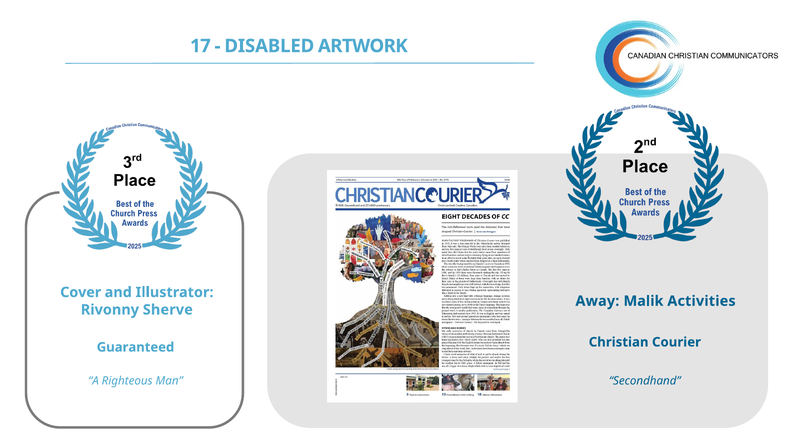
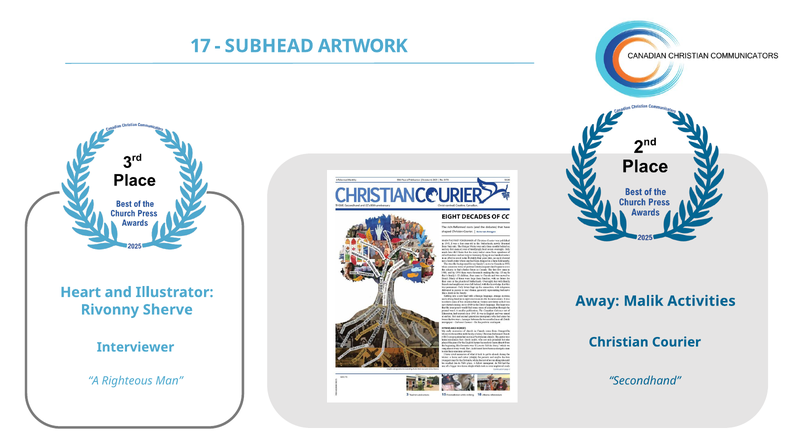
DISABLED: DISABLED -> SUBHEAD (269, 46)
Cover: Cover -> Heart (81, 292)
Guaranteed: Guaranteed -> Interviewer (135, 347)
